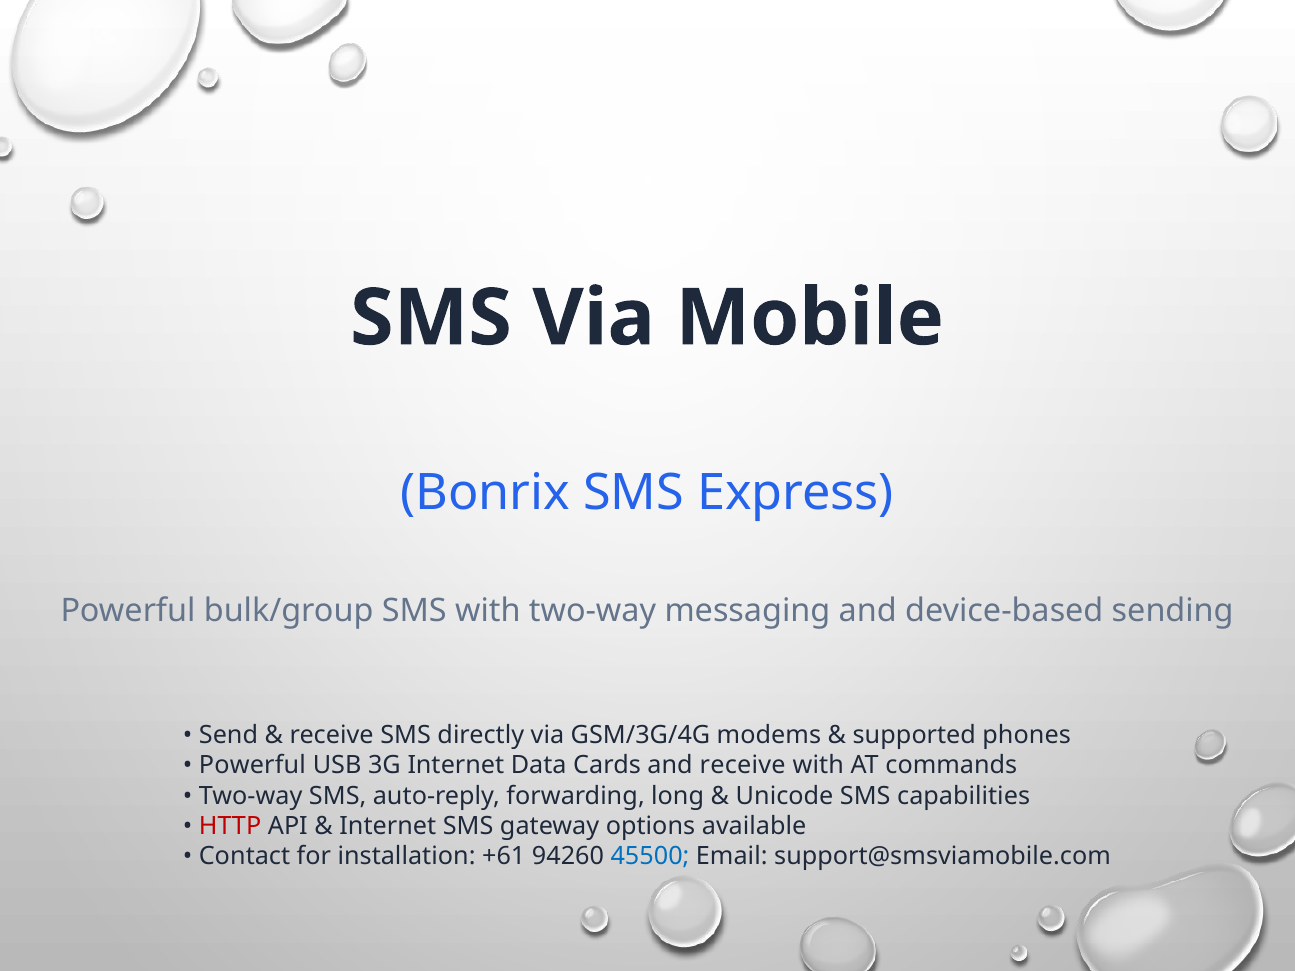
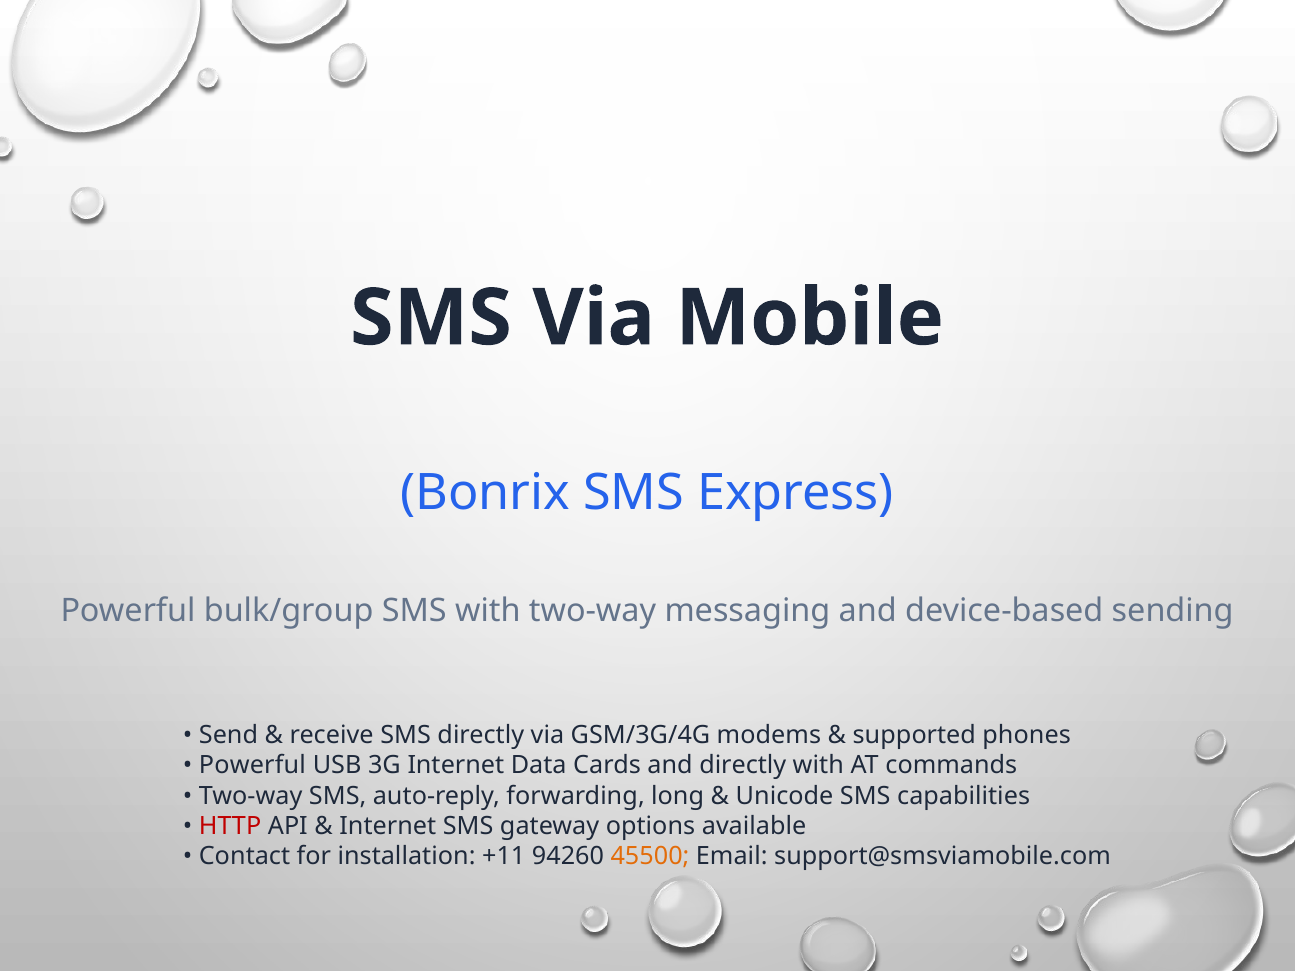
and receive: receive -> directly (743, 766)
+61: +61 -> +11 (504, 856)
45500 colour: blue -> orange (650, 856)
